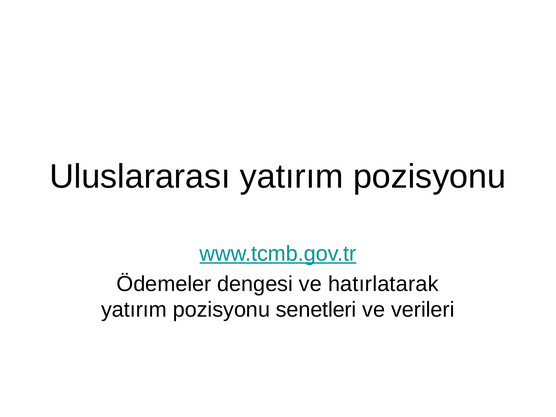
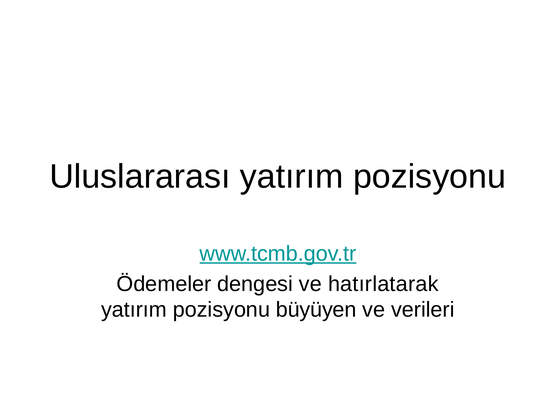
senetleri: senetleri -> büyüyen (316, 310)
